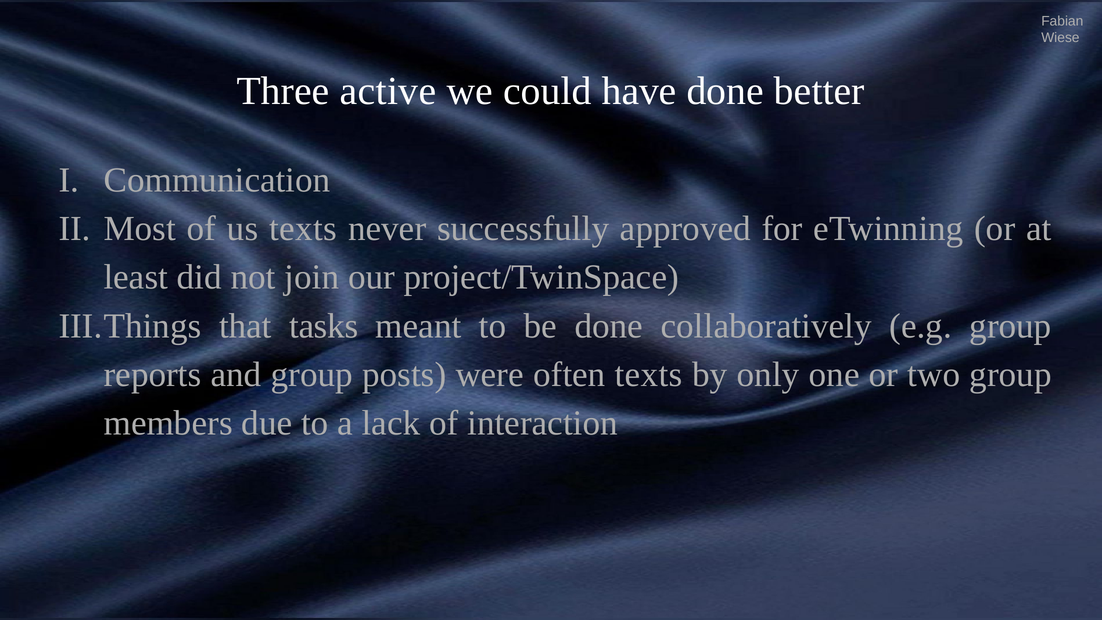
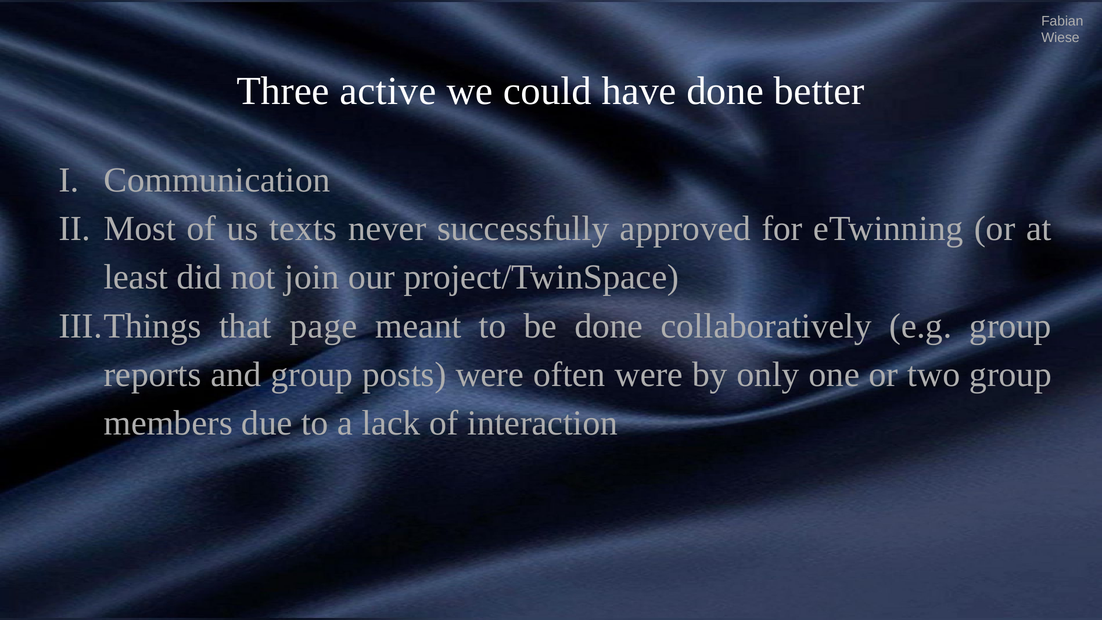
tasks: tasks -> page (323, 326)
often texts: texts -> were (649, 375)
